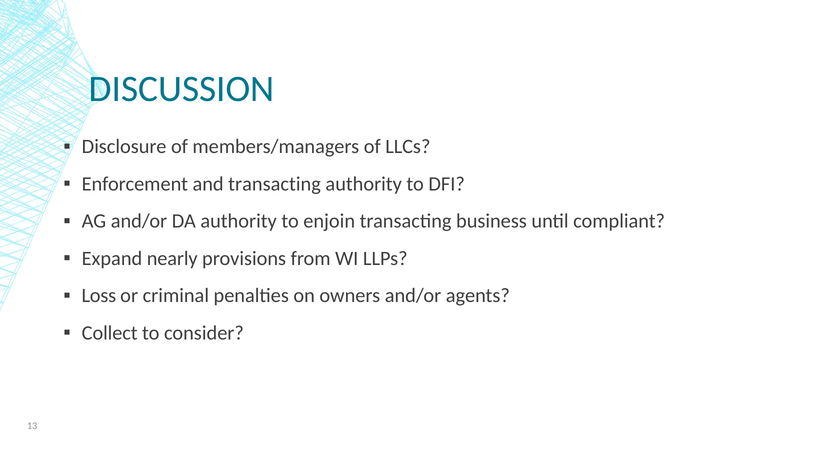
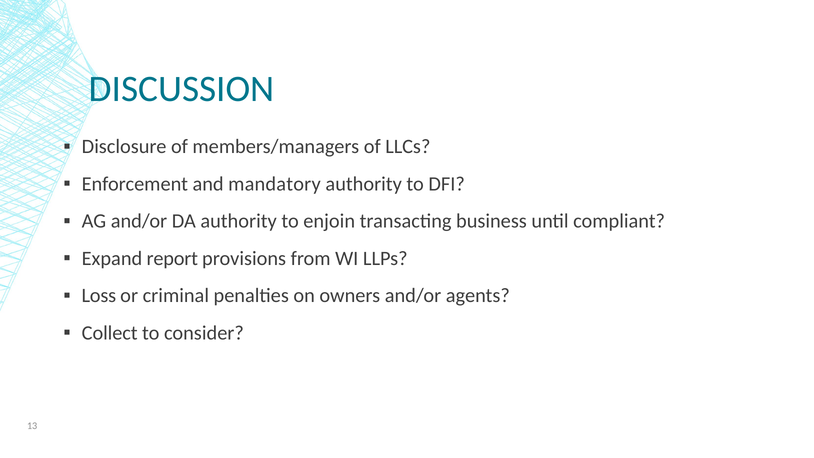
and transacting: transacting -> mandatory (274, 184)
nearly: nearly -> report (172, 258)
